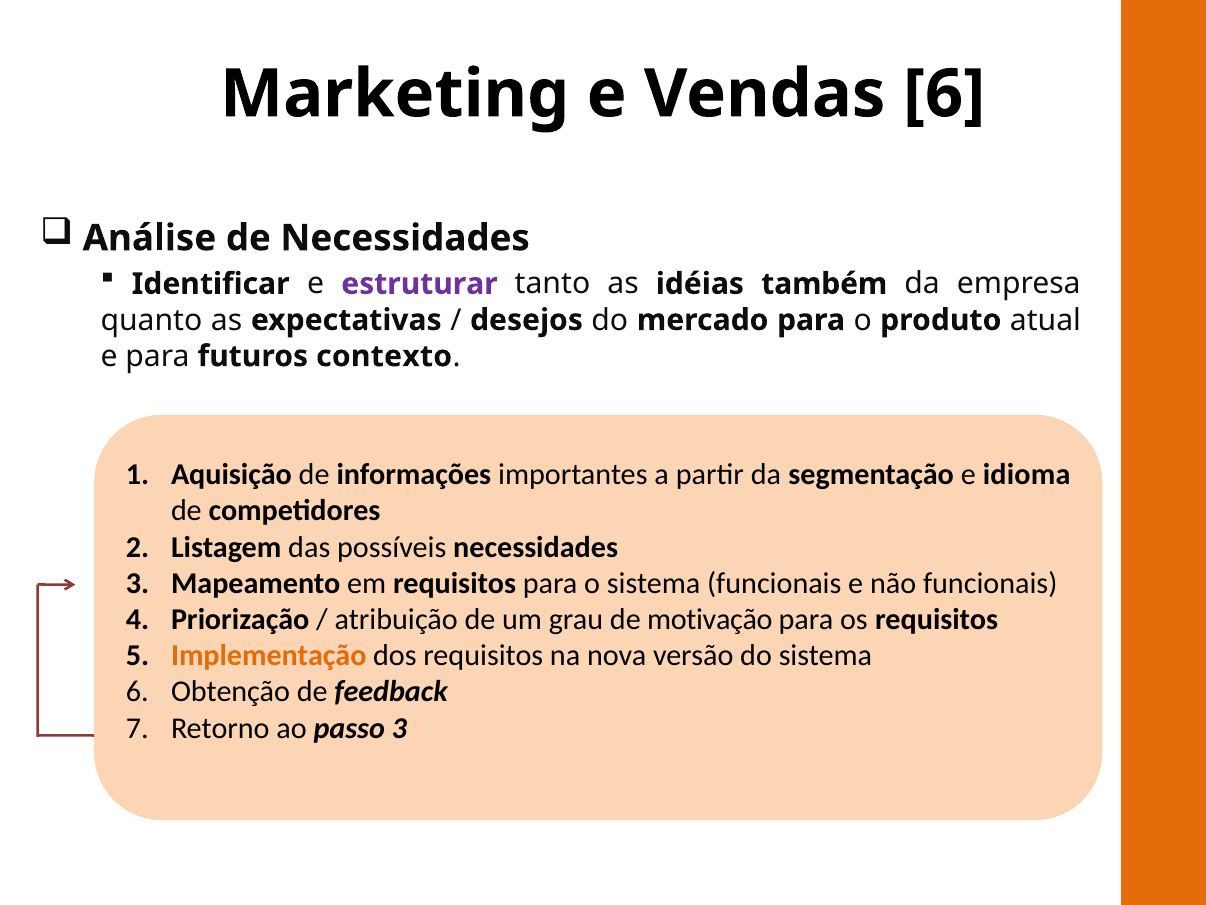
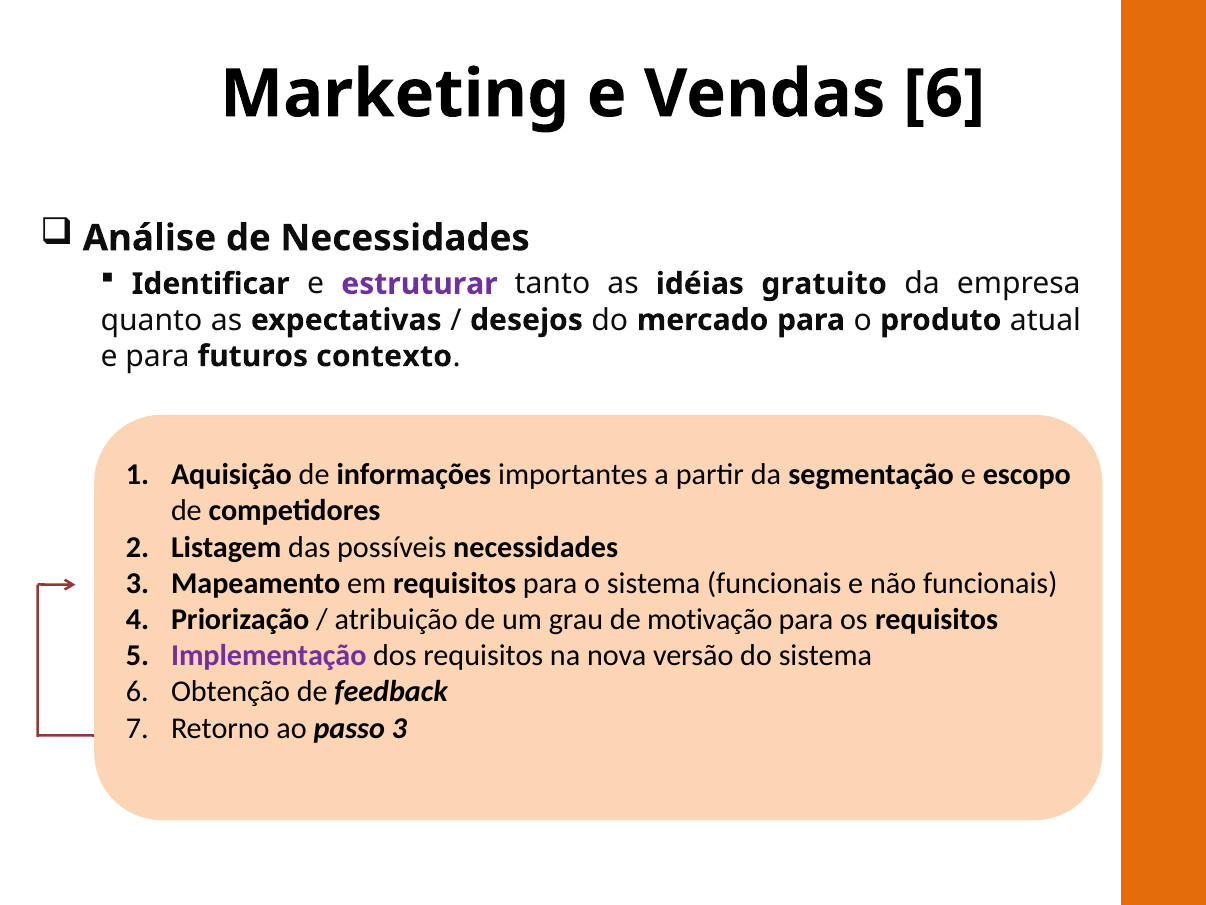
também: também -> gratuito (824, 284)
idioma: idioma -> escopo (1027, 474)
Implementação colour: orange -> purple (269, 655)
